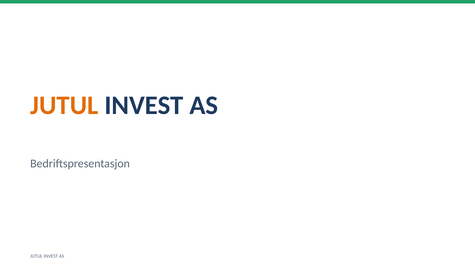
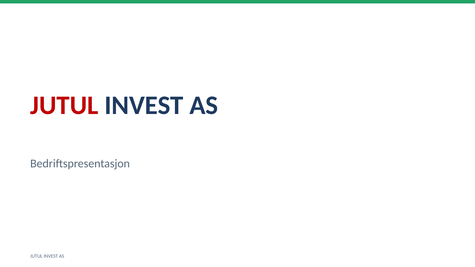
JUTUL colour: orange -> red (64, 105)
